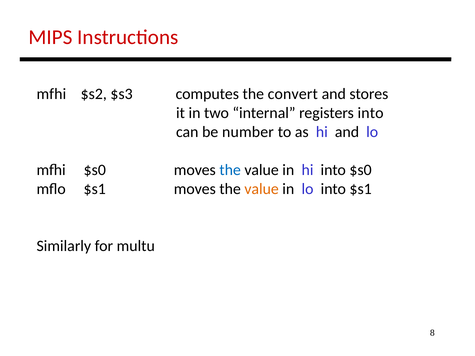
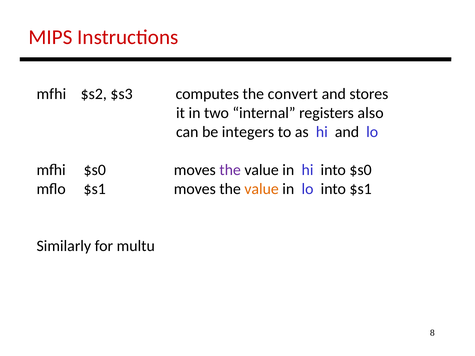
registers into: into -> also (371, 113)
number: number -> integers (248, 132)
the colour: blue -> purple (230, 170)
